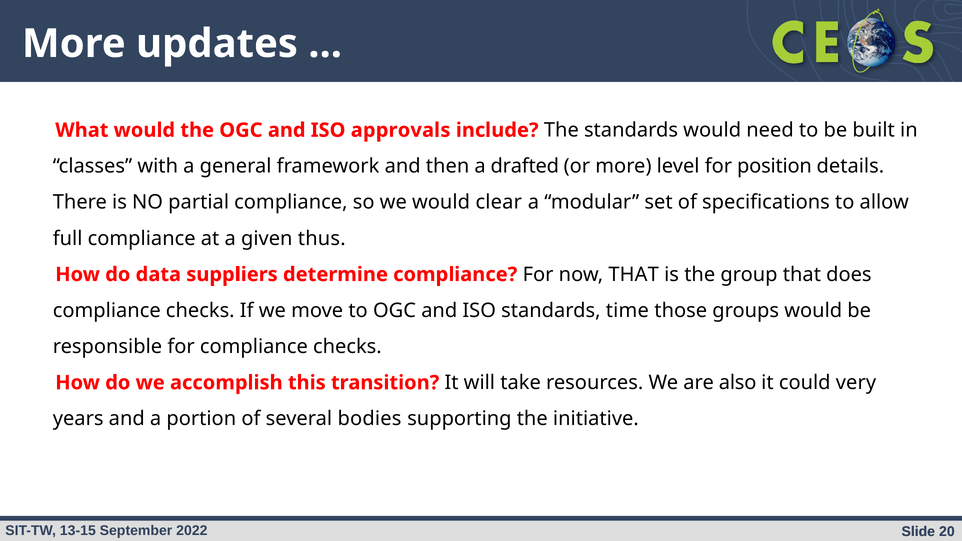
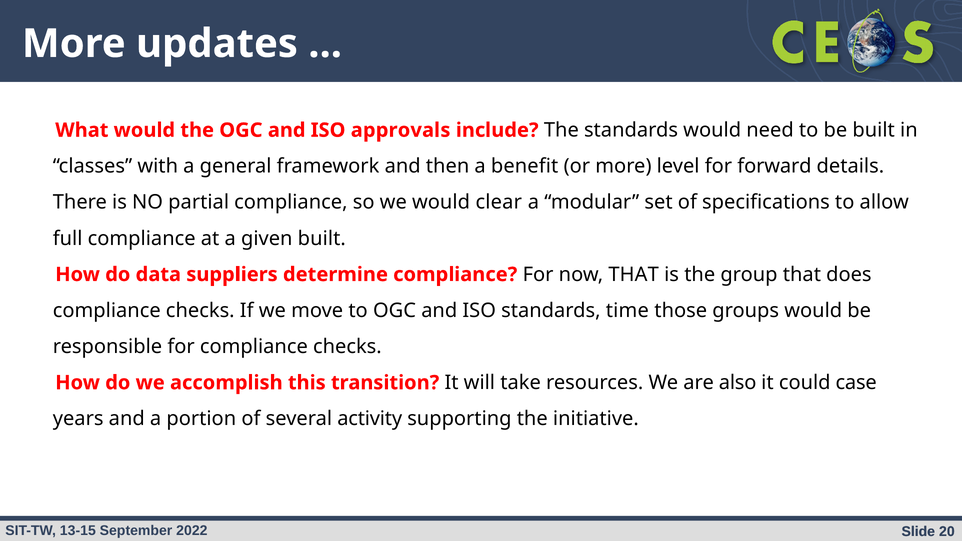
drafted: drafted -> benefit (525, 166)
position: position -> forward (774, 166)
given thus: thus -> built (322, 238)
very: very -> case (856, 383)
bodies: bodies -> activity (370, 419)
